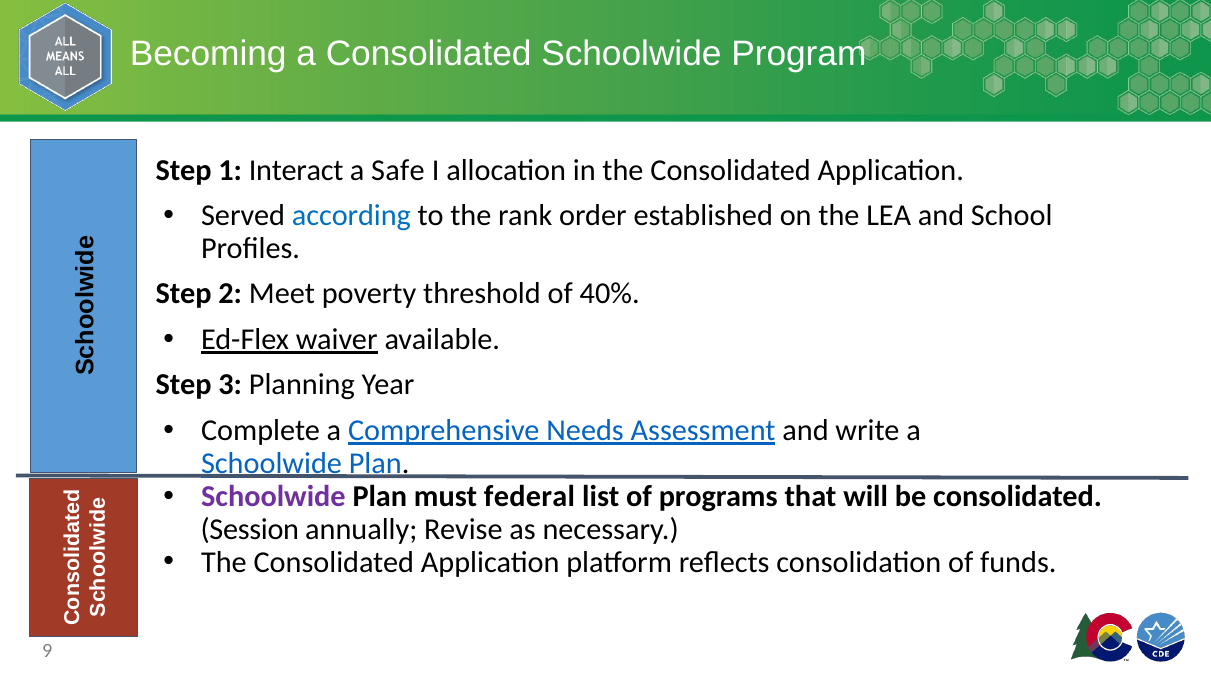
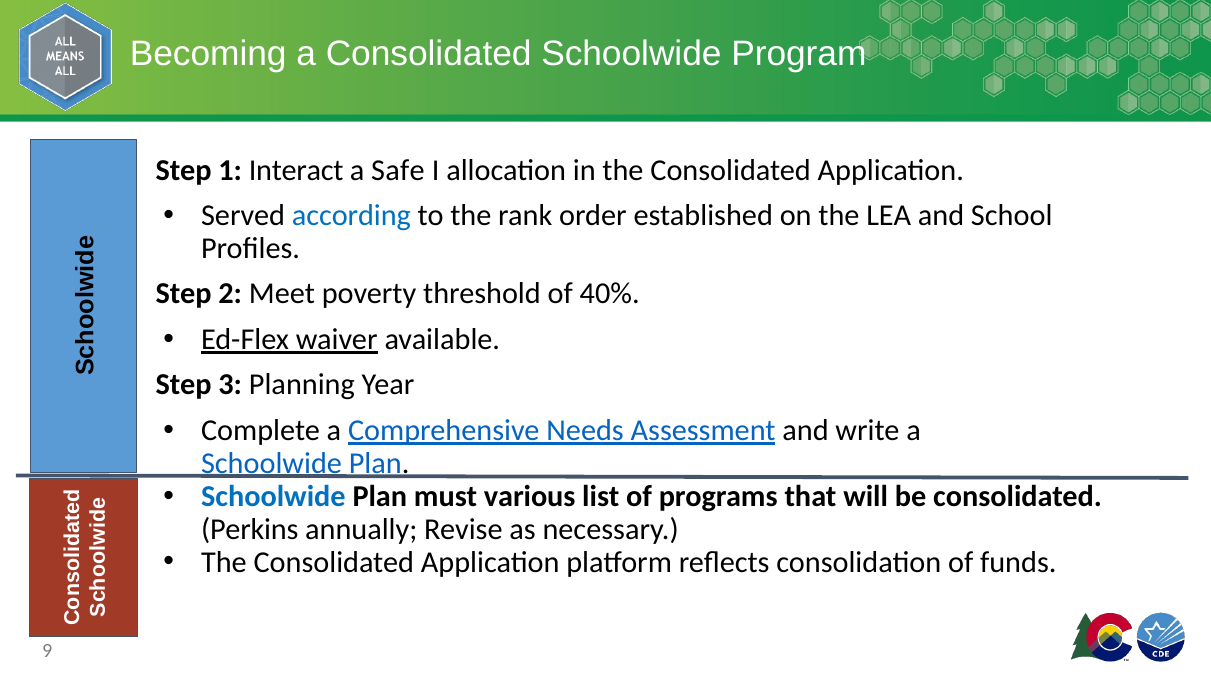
Schoolwide colour: purple -> blue (273, 497)
federal: federal -> various (530, 497)
Session: Session -> Perkins (250, 530)
